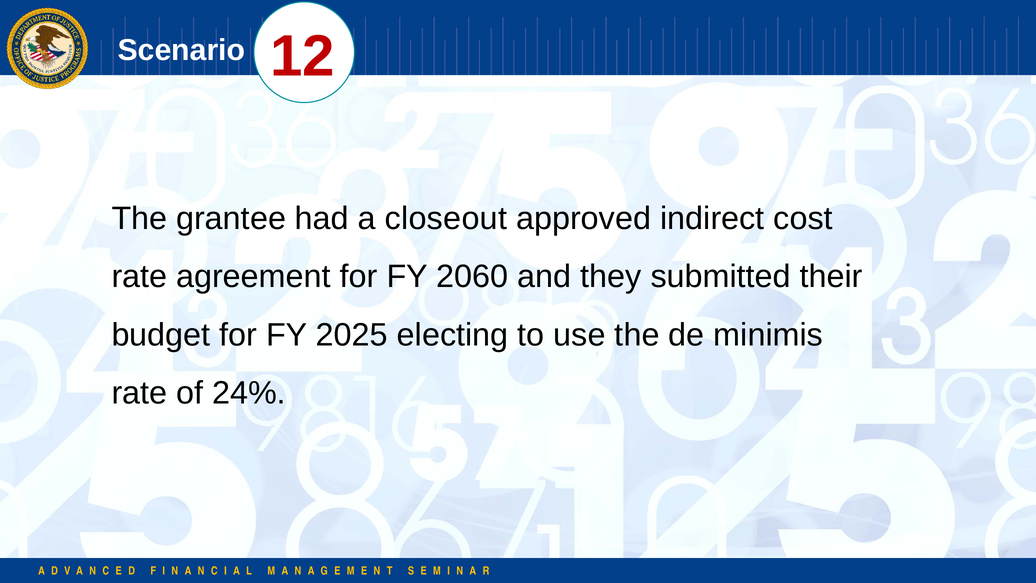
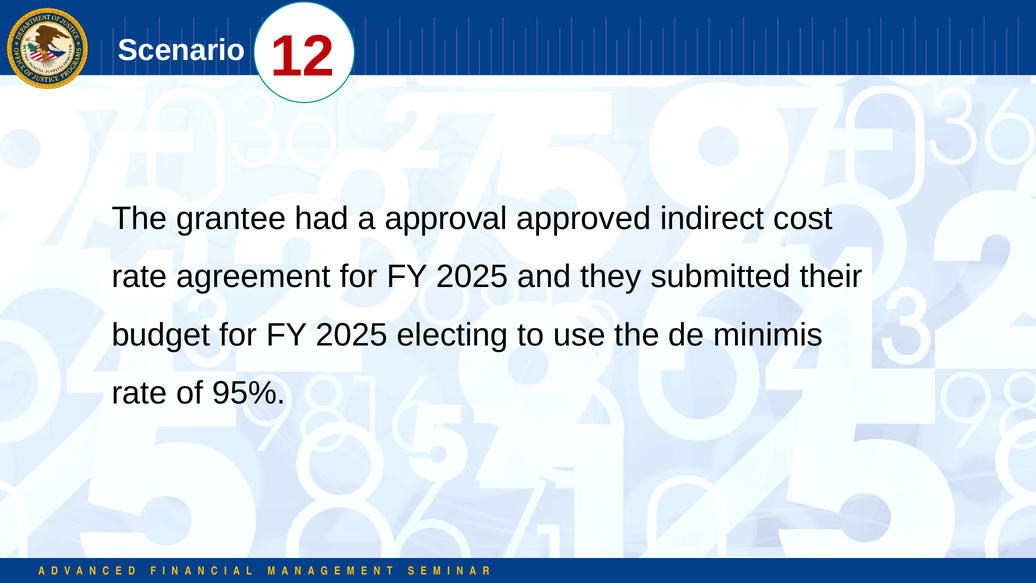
closeout: closeout -> approval (446, 218)
agreement for FY 2060: 2060 -> 2025 (472, 277)
24%: 24% -> 95% (249, 393)
